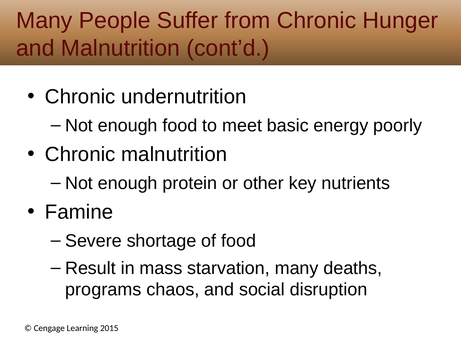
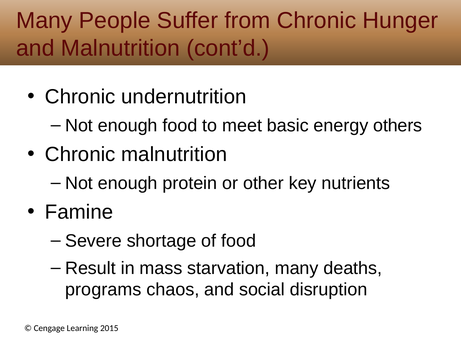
poorly: poorly -> others (398, 125)
